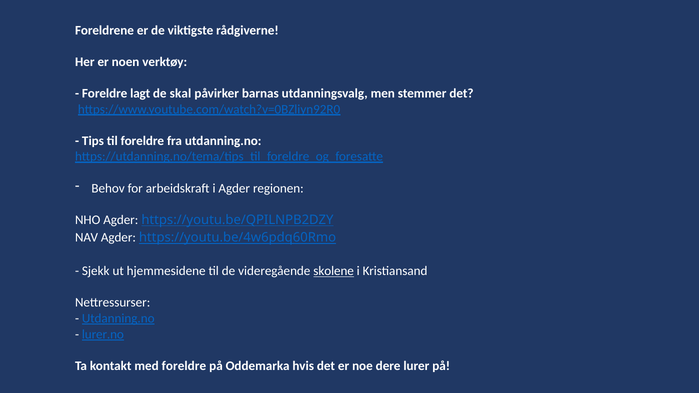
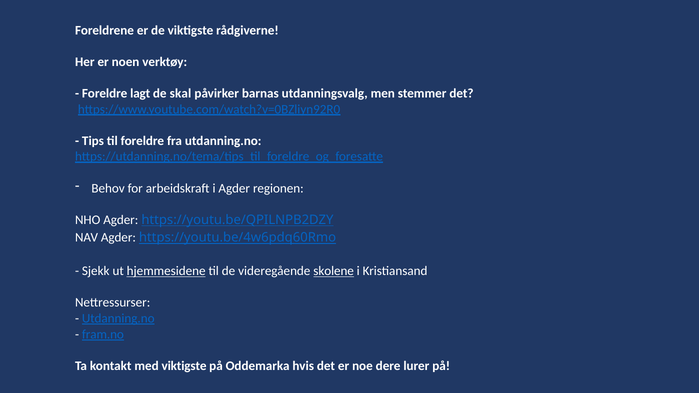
hjemmesidene underline: none -> present (166, 271)
lurer.no: lurer.no -> fram.no (103, 334)
med foreldre: foreldre -> viktigste (184, 366)
